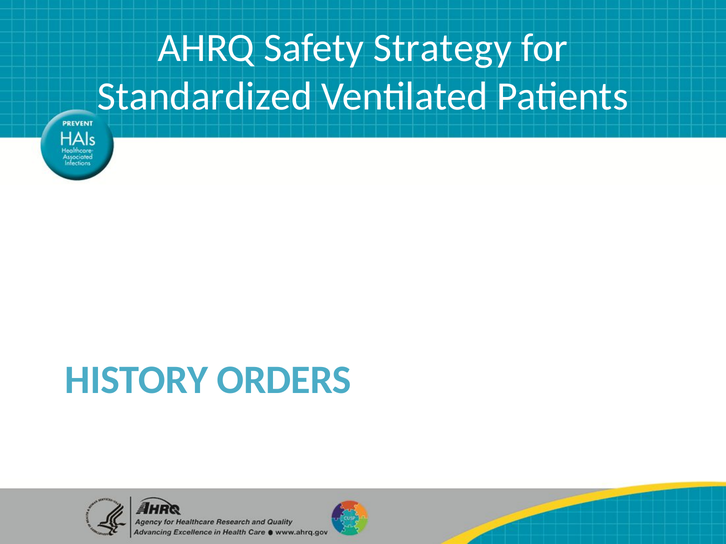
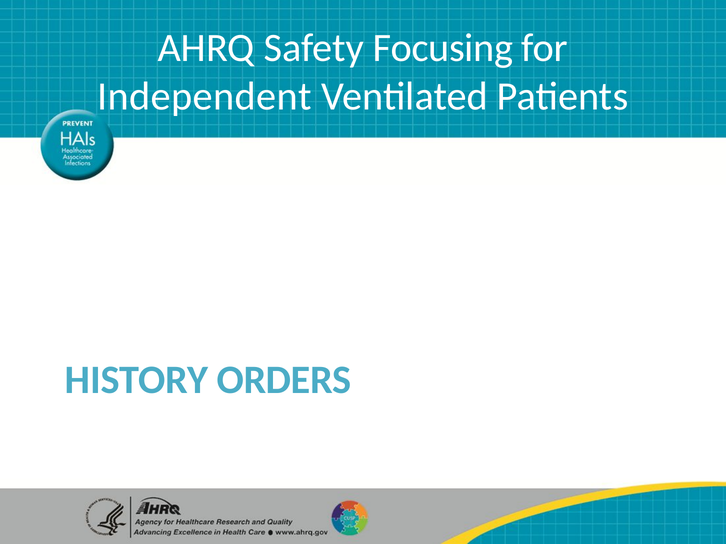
Strategy: Strategy -> Focusing (443, 48)
Standardized: Standardized -> Independent (205, 97)
